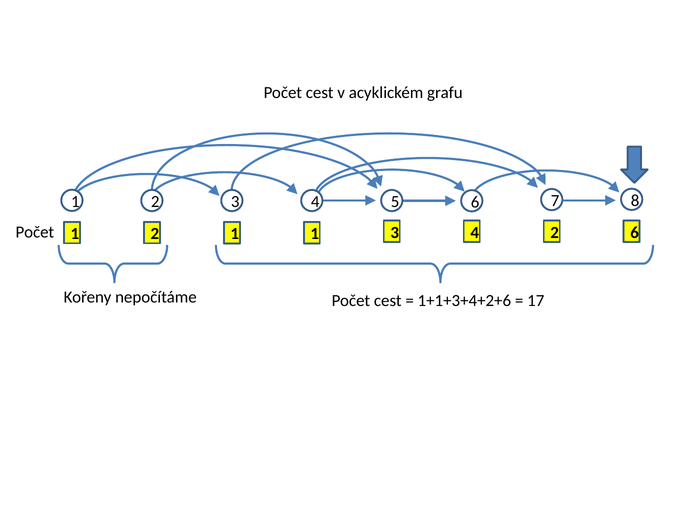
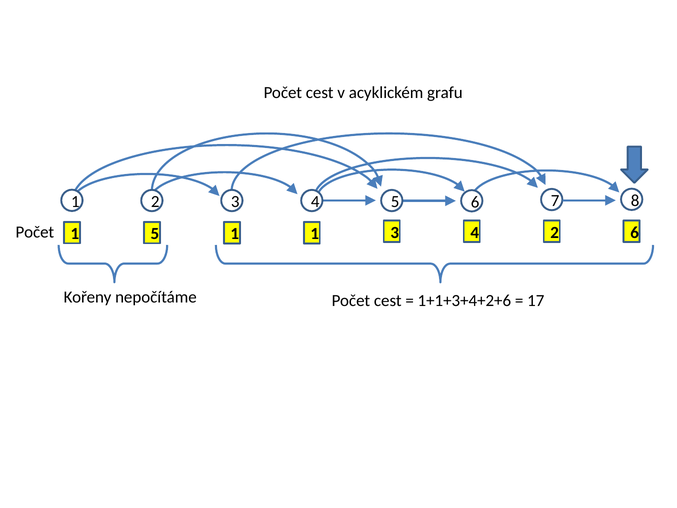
2: 2 -> 5 (155, 234)
